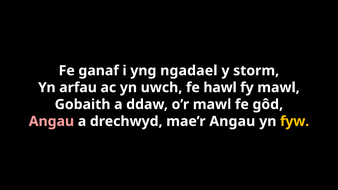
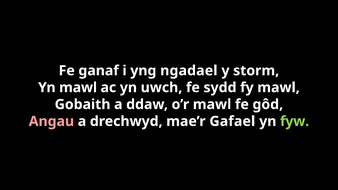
Yn arfau: arfau -> mawl (78, 88)
hawl: hawl -> sydd (220, 88)
mae’r Angau: Angau -> Gafael (232, 121)
fyw colour: yellow -> light green (295, 121)
